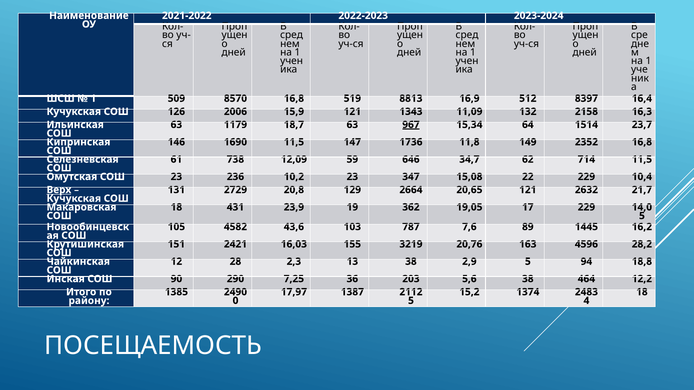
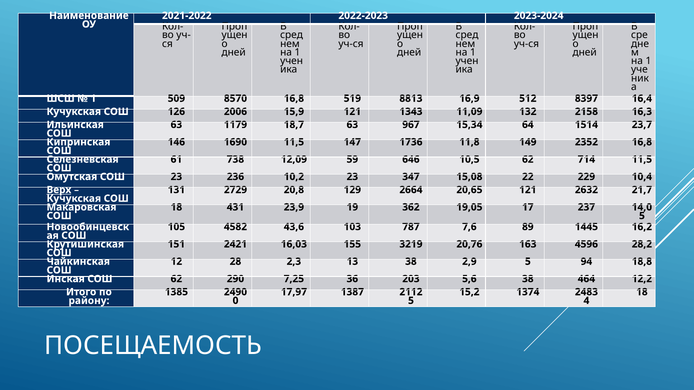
967 underline: present -> none (411, 125)
34,7: 34,7 -> 10,5 (469, 160)
17 229: 229 -> 237 (586, 207)
СОШ 90: 90 -> 62 (176, 279)
